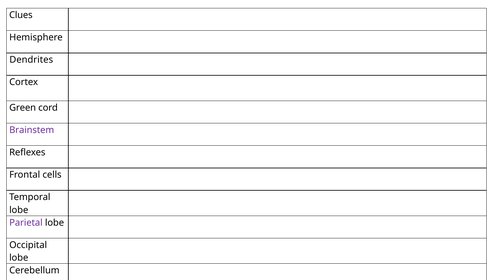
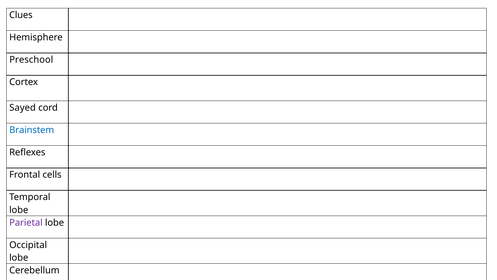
Dendrites: Dendrites -> Preschool (31, 60)
Green: Green -> Sayed (23, 107)
Brainstem colour: purple -> blue (32, 130)
